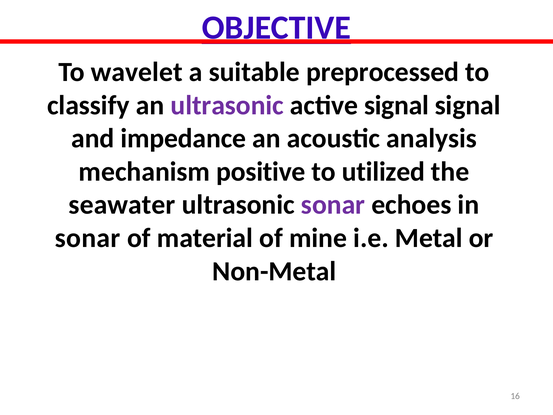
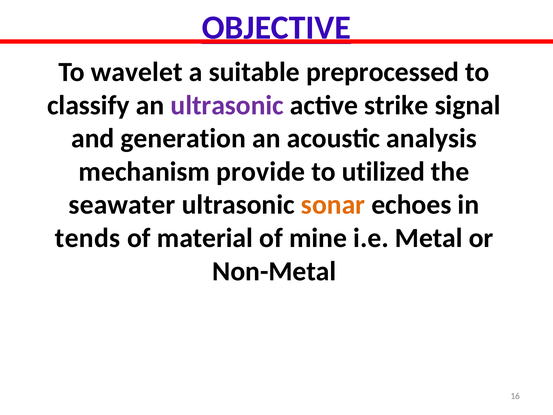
active signal: signal -> strike (396, 105)
impedance: impedance -> generation (183, 138)
positive: positive -> provide (261, 172)
sonar colour: purple -> orange (333, 205)
sonar: sonar -> tends (88, 238)
